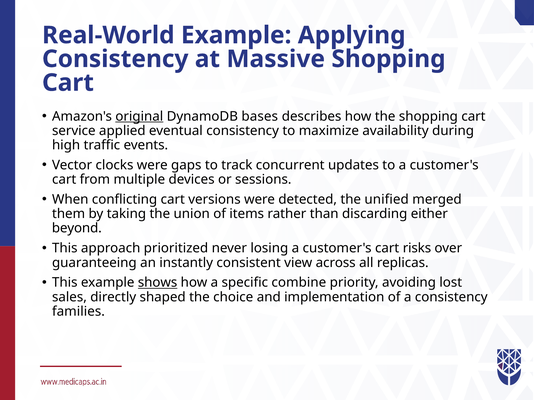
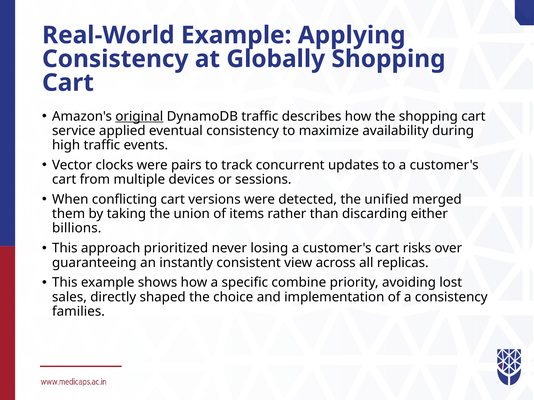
Massive: Massive -> Globally (276, 59)
DynamoDB bases: bases -> traffic (260, 116)
gaps: gaps -> pairs (186, 165)
beyond: beyond -> billions (77, 229)
shows underline: present -> none (158, 283)
